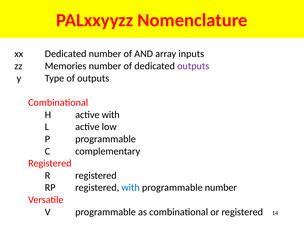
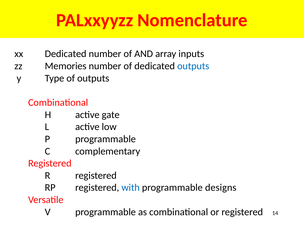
outputs colour: purple -> blue (193, 66)
active with: with -> gate (111, 115)
programmable number: number -> designs (221, 188)
